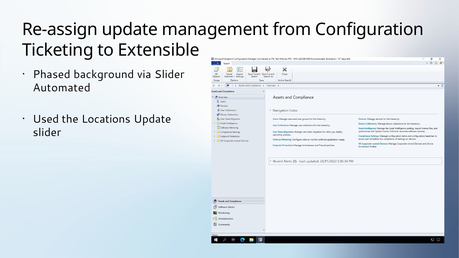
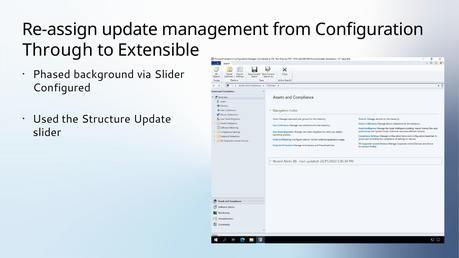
Ticketing: Ticketing -> Through (58, 50)
Automated: Automated -> Configured (62, 88)
Locations: Locations -> Structure (106, 119)
